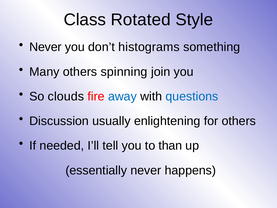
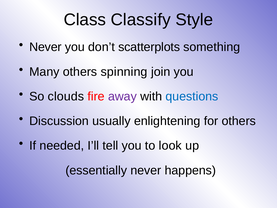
Rotated: Rotated -> Classify (141, 20)
histograms: histograms -> scatterplots (149, 47)
away colour: blue -> purple (122, 96)
than: than -> look (170, 146)
